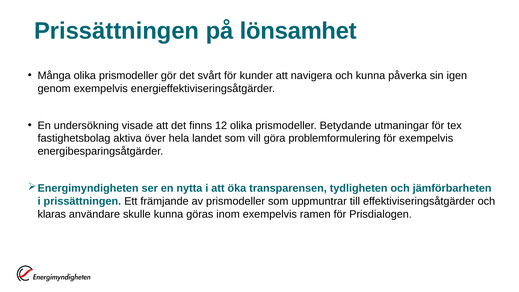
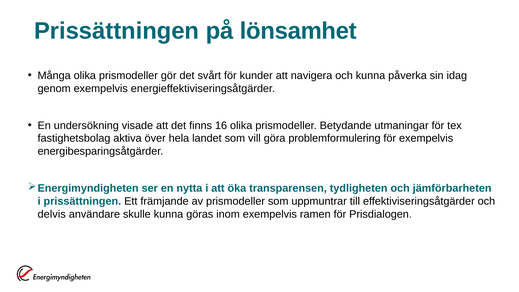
igen: igen -> idag (457, 76)
12: 12 -> 16 (221, 125)
klaras: klaras -> delvis (52, 214)
